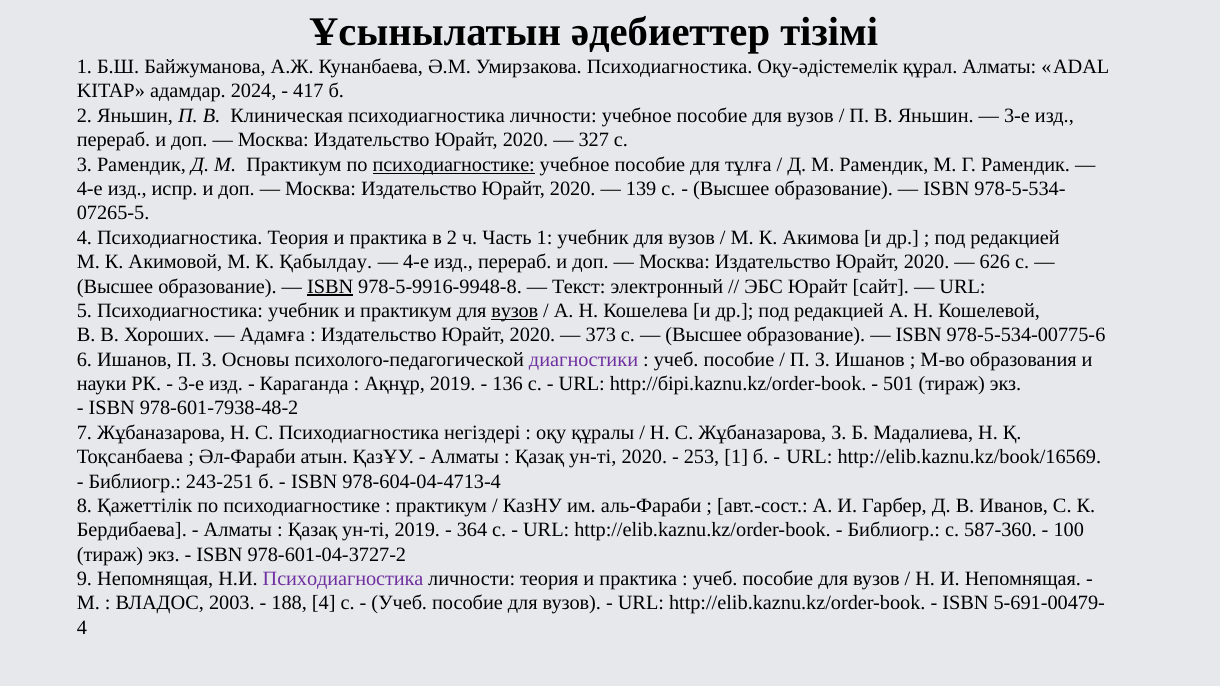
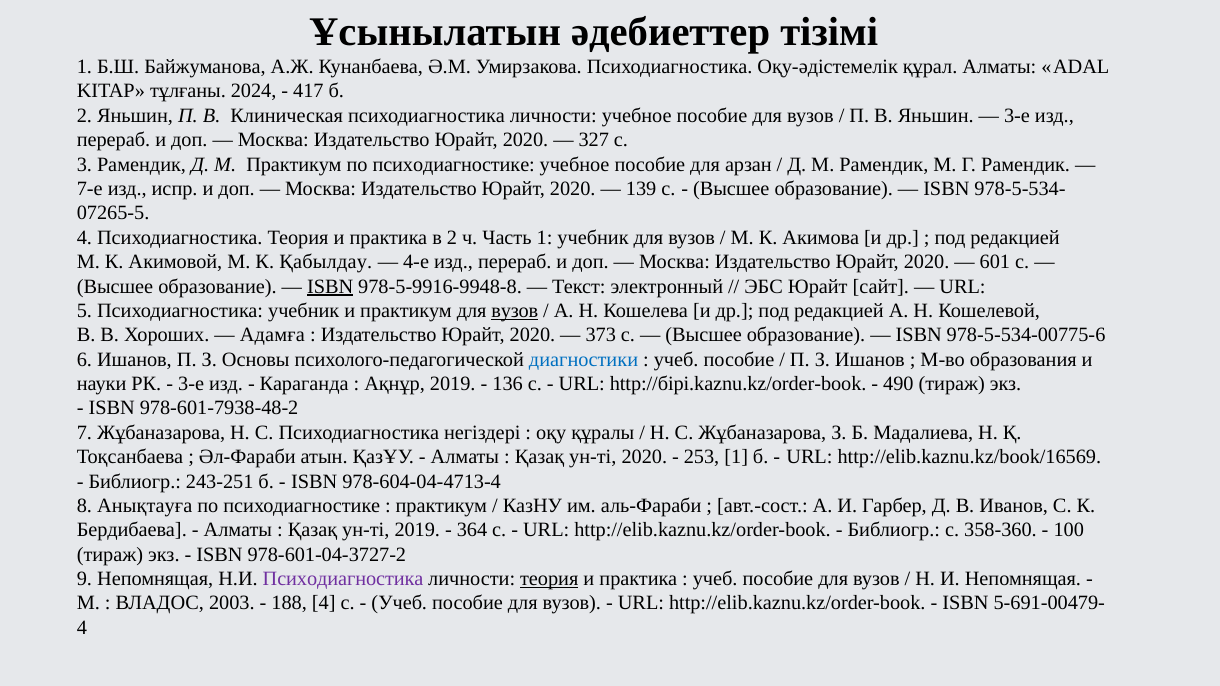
адамдар: адамдар -> тұлғаны (188, 91)
психодиагностике underline: present -> none (454, 164)
тұлға: тұлға -> арзан (748, 164)
4-е: 4-е -> 7-е (90, 189)
626: 626 -> 601 (995, 262)
диагностики colour: purple -> blue (584, 360)
501: 501 -> 490 (898, 384)
Қажеттілік: Қажеттілік -> Анықтауға (145, 506)
587-360: 587-360 -> 358-360 (1001, 530)
теория underline: none -> present (549, 579)
